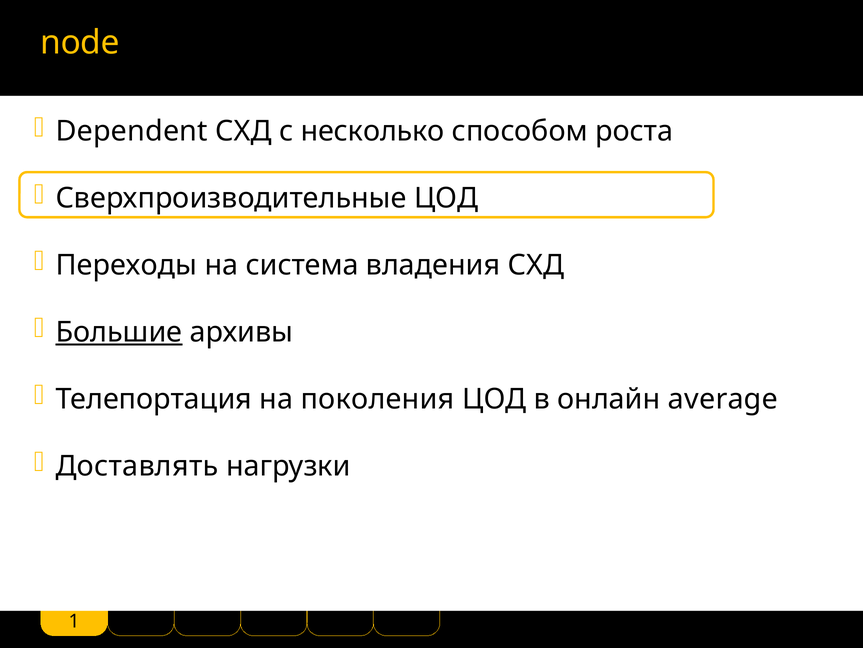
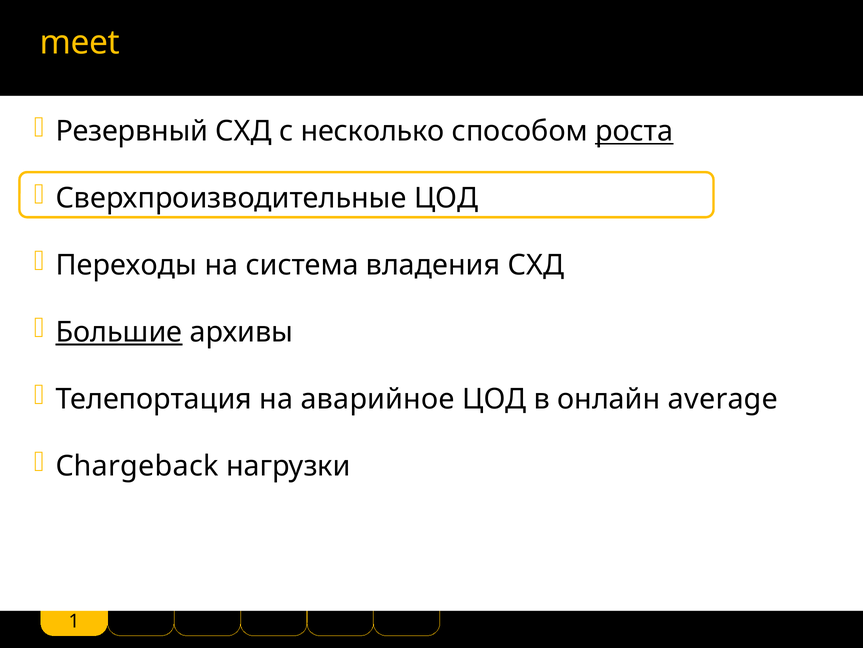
node: node -> meet (80, 43)
Dependent: Dependent -> Резервный (132, 131)
роста underline: none -> present (634, 131)
поколения: поколения -> аварийное (378, 399)
Доставлять: Доставлять -> Chargeback (137, 466)
